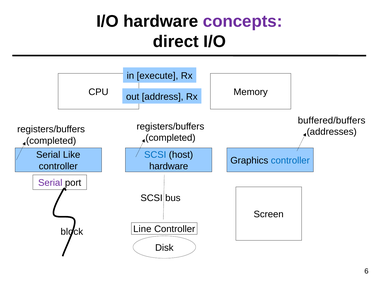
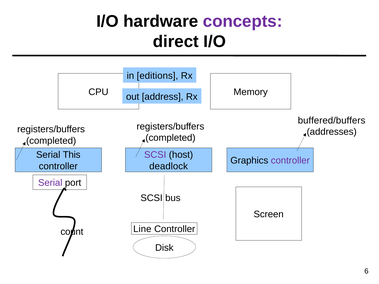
execute: execute -> editions (157, 76)
Like: Like -> This (72, 155)
SCSI colour: blue -> purple (155, 155)
controller colour: blue -> purple (290, 161)
hardware: hardware -> deadlock (169, 166)
block: block -> count (72, 232)
